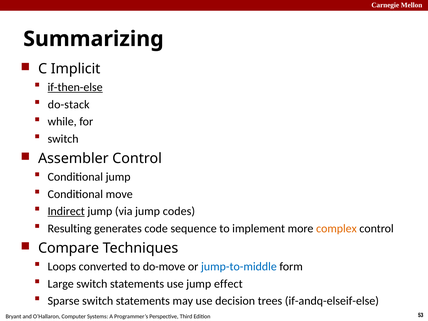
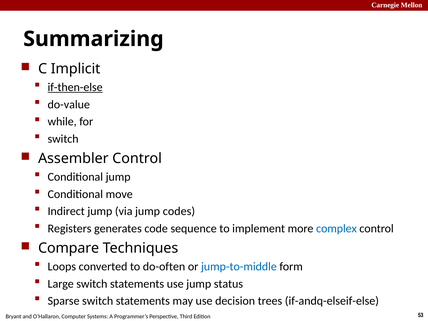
do-stack: do-stack -> do-value (69, 104)
Indirect underline: present -> none (66, 211)
Resulting: Resulting -> Registers (70, 229)
complex colour: orange -> blue (336, 229)
do-move: do-move -> do-often (164, 267)
effect: effect -> status (228, 284)
